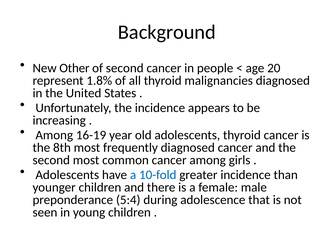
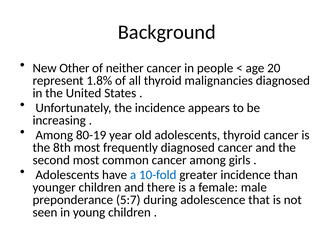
of second: second -> neither (125, 68)
16-19: 16-19 -> 80-19 (91, 135)
5:4: 5:4 -> 5:7 (128, 200)
